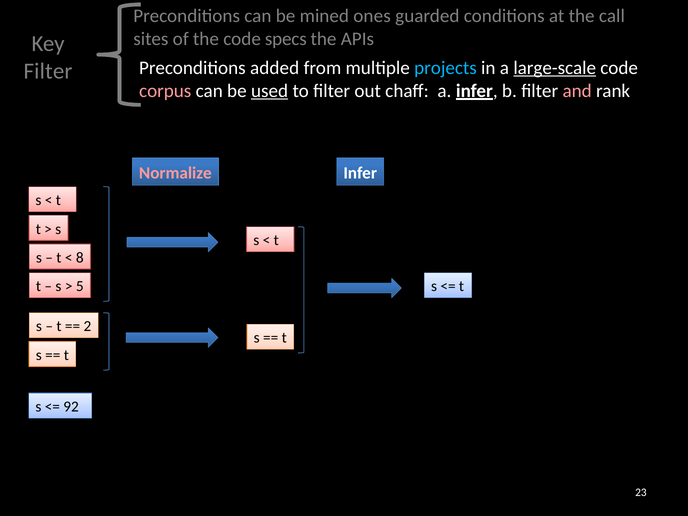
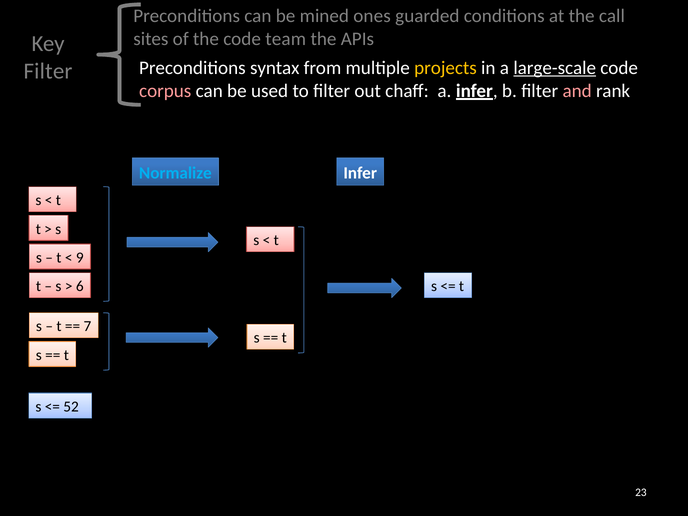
specs: specs -> team (286, 39)
added: added -> syntax (275, 68)
projects colour: light blue -> yellow (445, 68)
used underline: present -> none (270, 91)
Normalize colour: pink -> light blue (175, 173)
8: 8 -> 9 (80, 258)
5: 5 -> 6 (80, 286)
2: 2 -> 7 (87, 326)
92: 92 -> 52 (71, 407)
